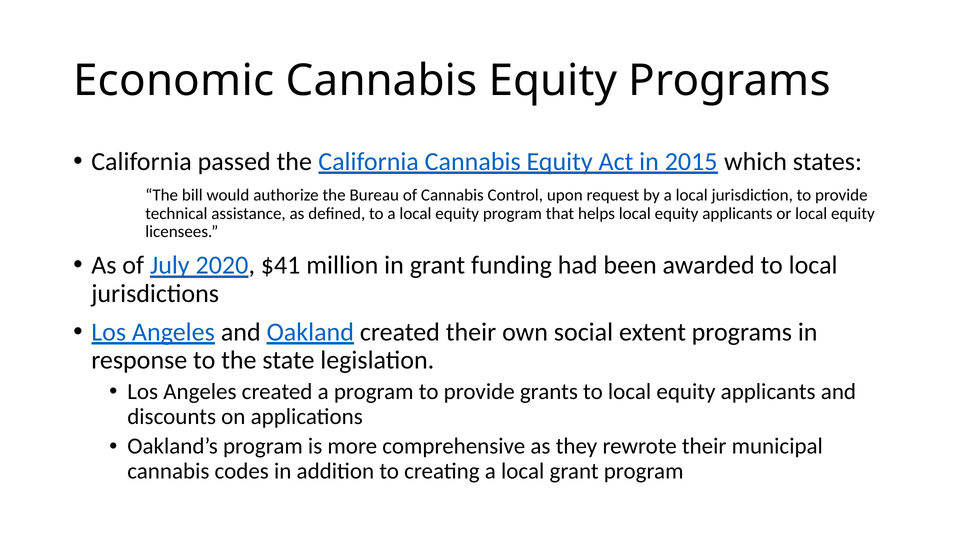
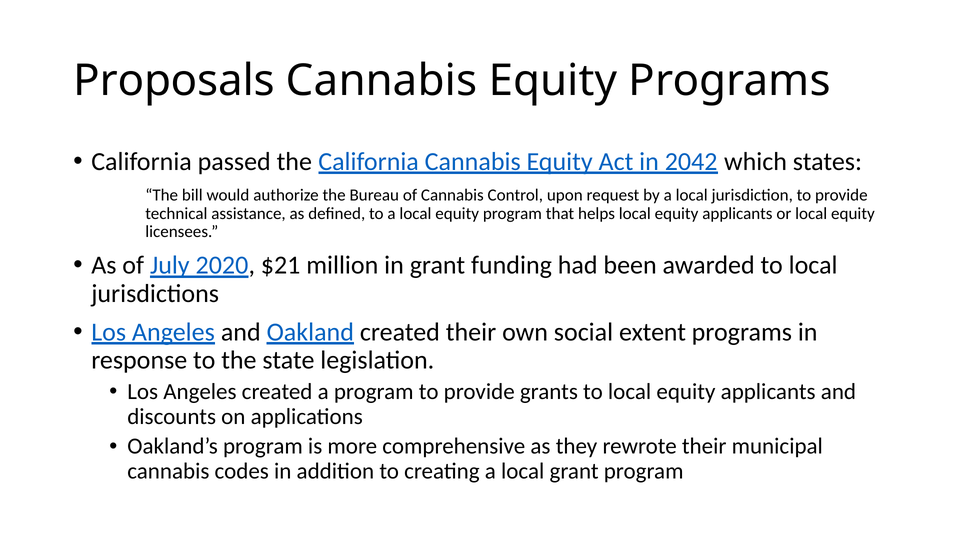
Economic: Economic -> Proposals (174, 81)
2015: 2015 -> 2042 (691, 162)
$41: $41 -> $21 (281, 266)
